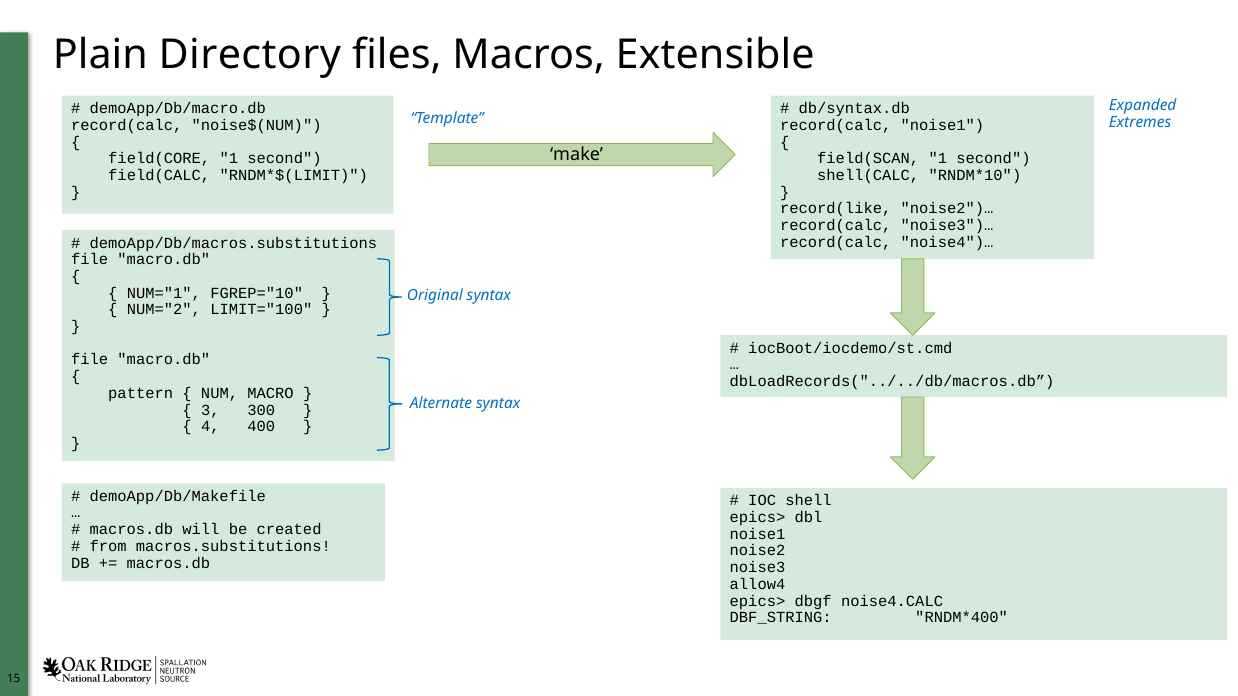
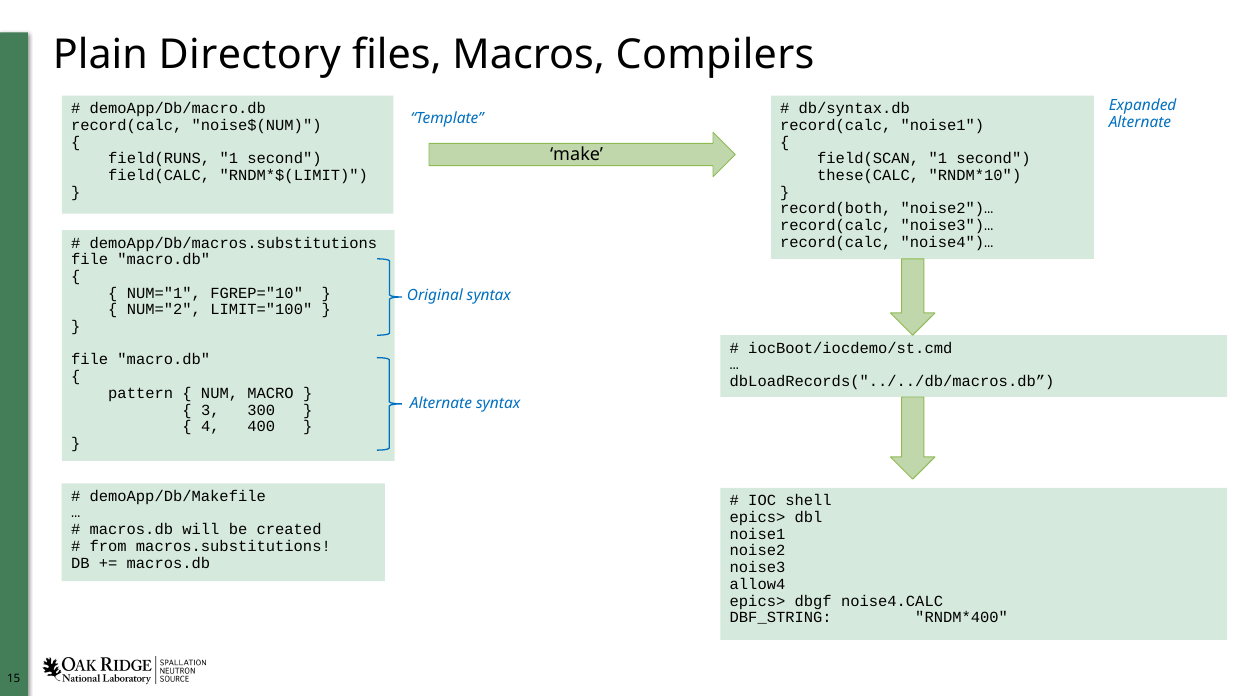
Extensible: Extensible -> Compilers (715, 55)
Extremes: Extremes -> Alternate (1140, 123)
field(CORE: field(CORE -> field(RUNS (159, 159)
shell(CALC: shell(CALC -> these(CALC (868, 175)
record(like: record(like -> record(both (836, 209)
